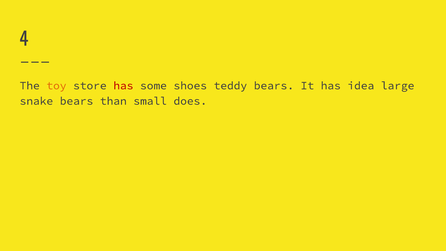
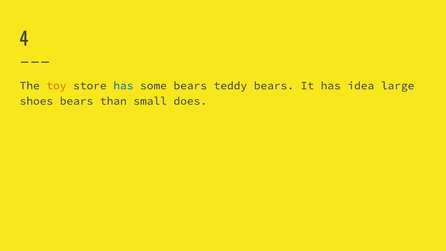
has colour: red -> blue (123, 86)
some shoes: shoes -> bears (190, 86)
snake: snake -> shoes (36, 101)
